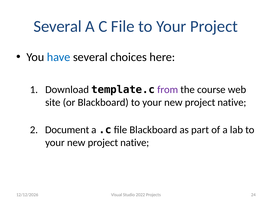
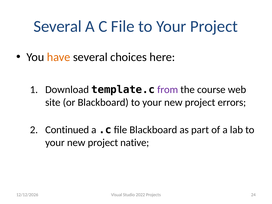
have colour: blue -> orange (59, 57)
native: native -> errors (232, 102)
Document: Document -> Continued (67, 130)
